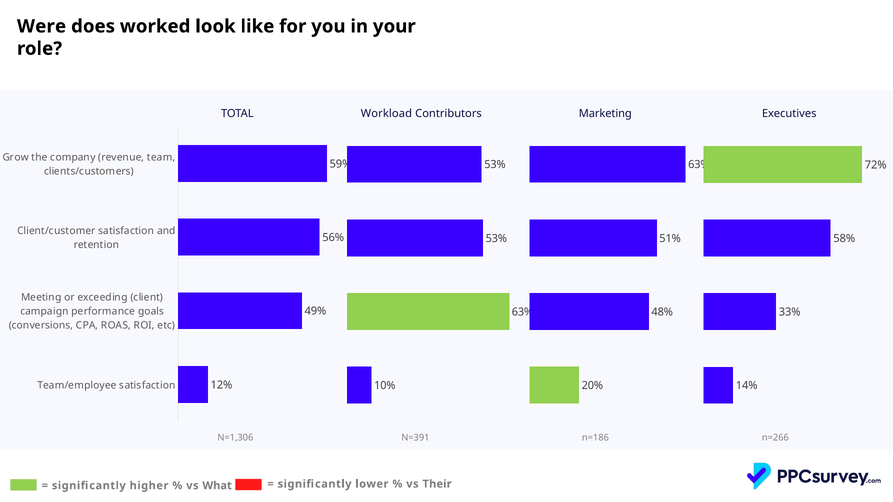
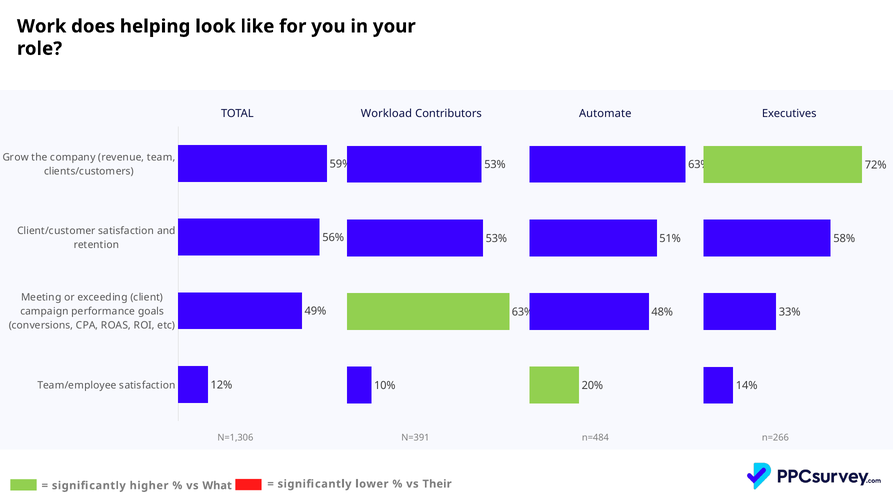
Were: Were -> Work (42, 26)
worked: worked -> helping (155, 26)
Marketing: Marketing -> Automate (605, 114)
n=186: n=186 -> n=484 (595, 438)
